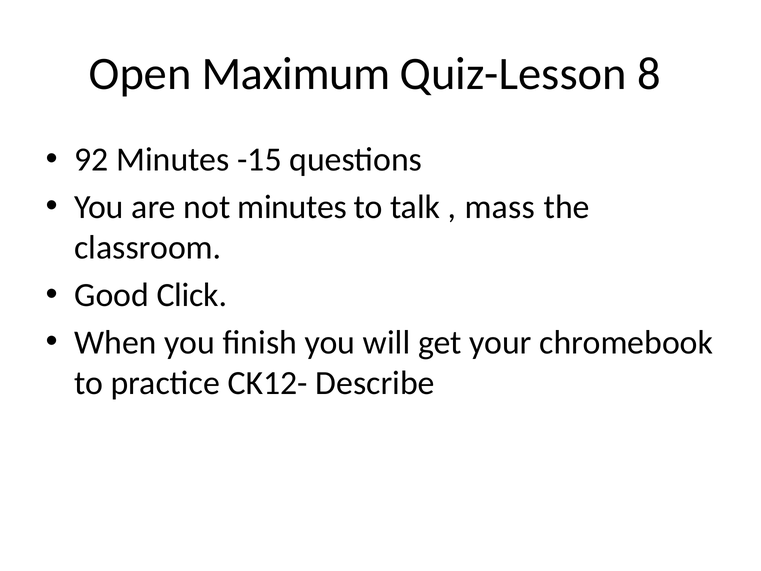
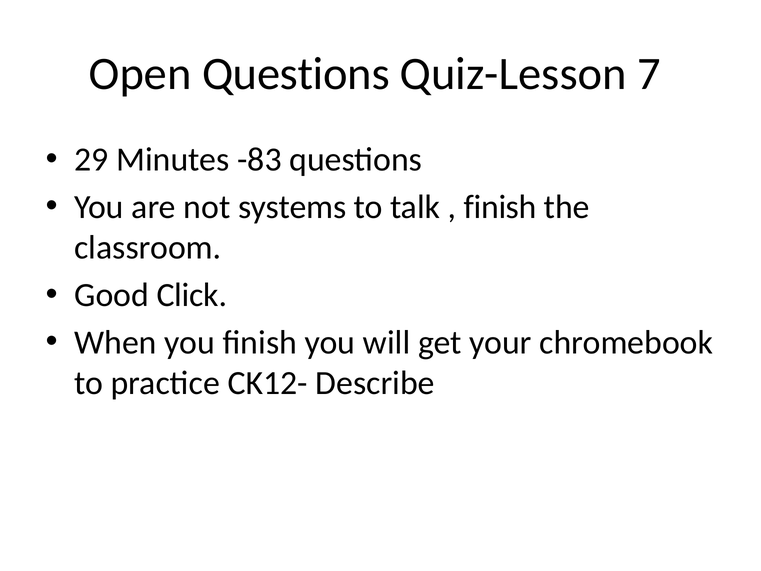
Open Maximum: Maximum -> Questions (296, 74)
8: 8 -> 7 (649, 74)
92: 92 -> 29 (91, 160)
-15: -15 -> -83 (259, 160)
not minutes: minutes -> systems (292, 207)
mass: mass -> finish (500, 207)
